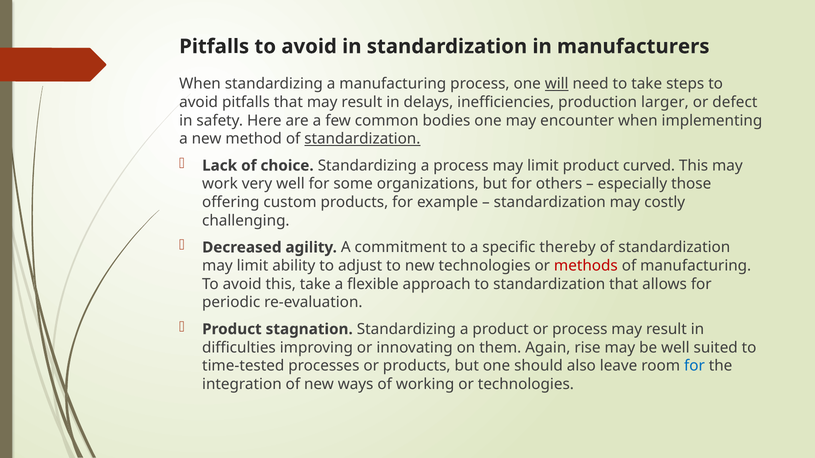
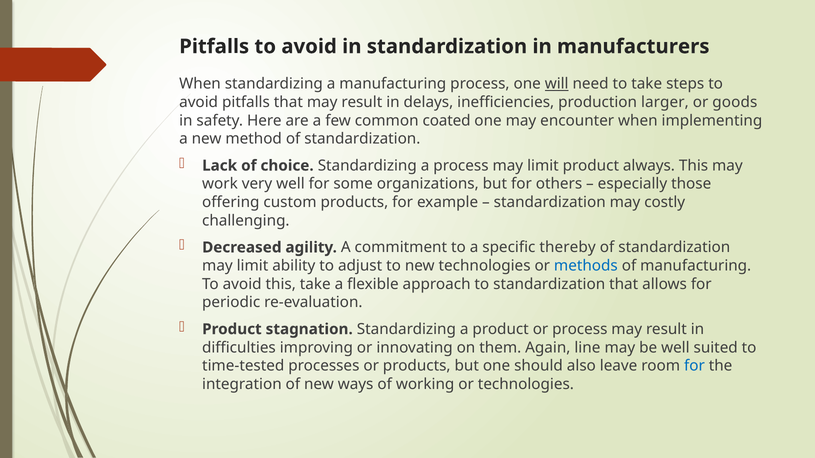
defect: defect -> goods (735, 102)
bodies: bodies -> coated (447, 121)
standardization underline: present -> none (362, 139)
curved: curved -> always (649, 166)
methods colour: red -> blue (586, 266)
rise: rise -> line (587, 348)
